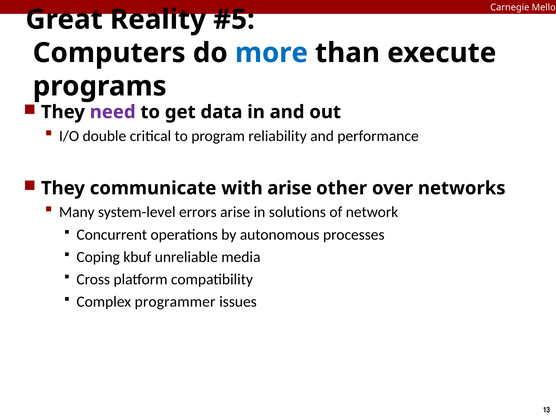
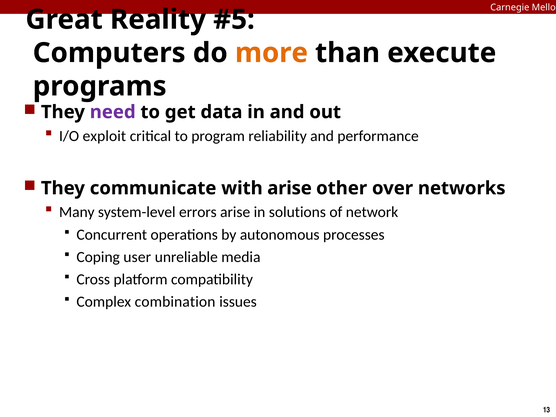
more colour: blue -> orange (271, 53)
double: double -> exploit (104, 136)
kbuf: kbuf -> user (137, 257)
programmer: programmer -> combination (175, 302)
